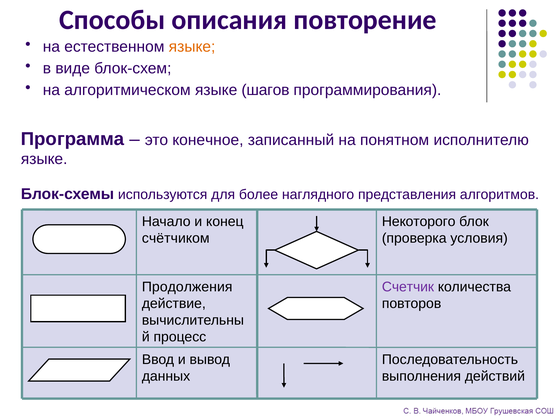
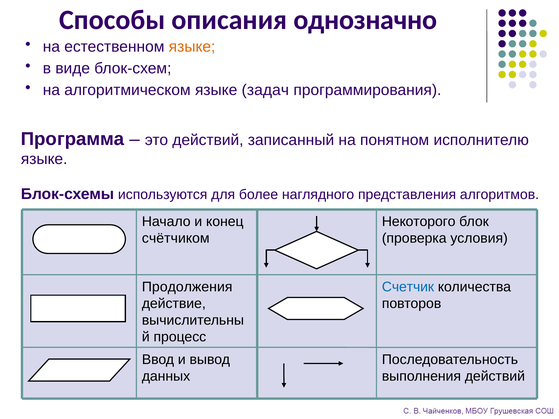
повторение: повторение -> однозначно (365, 20)
шагов: шагов -> задач (265, 90)
это конечное: конечное -> действий (208, 140)
Счетчик colour: purple -> blue (408, 287)
